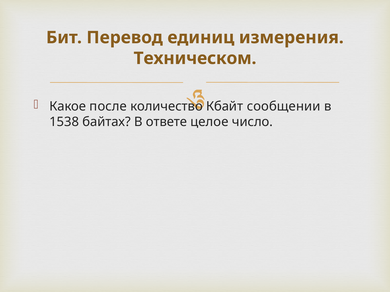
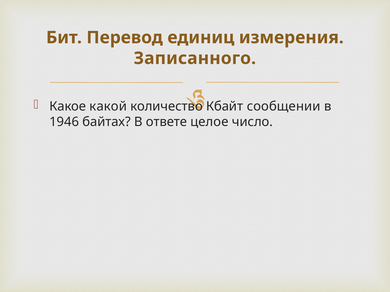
Техническом: Техническом -> Записанного (195, 58)
после: после -> какой (108, 107)
1538: 1538 -> 1946 (64, 122)
